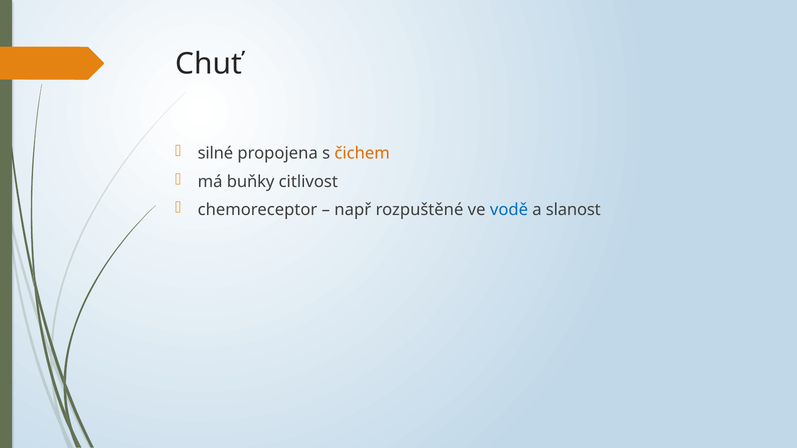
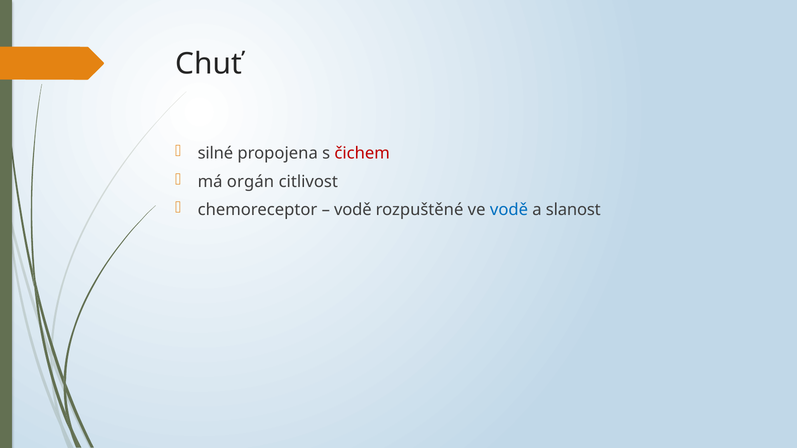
čichem colour: orange -> red (362, 154)
buňky: buňky -> orgán (250, 182)
např: např -> vodě (353, 210)
